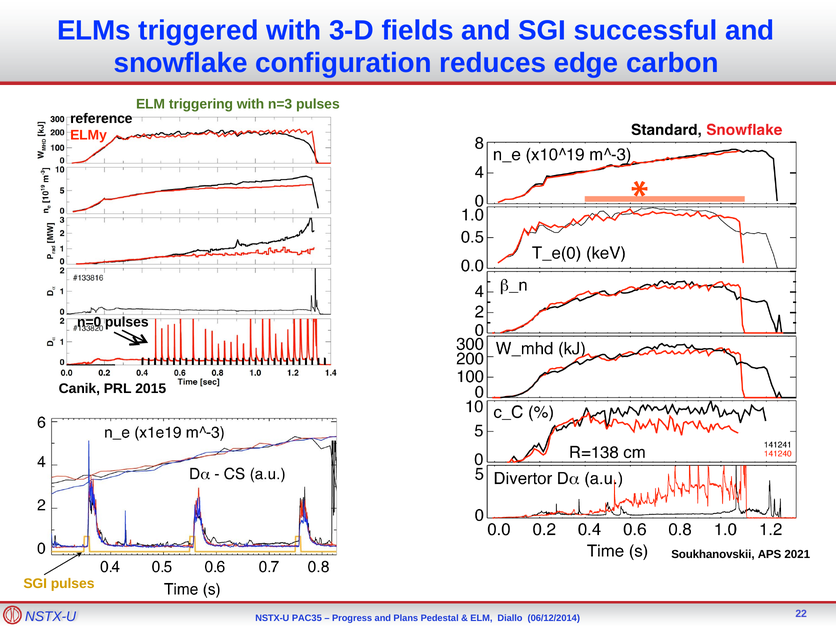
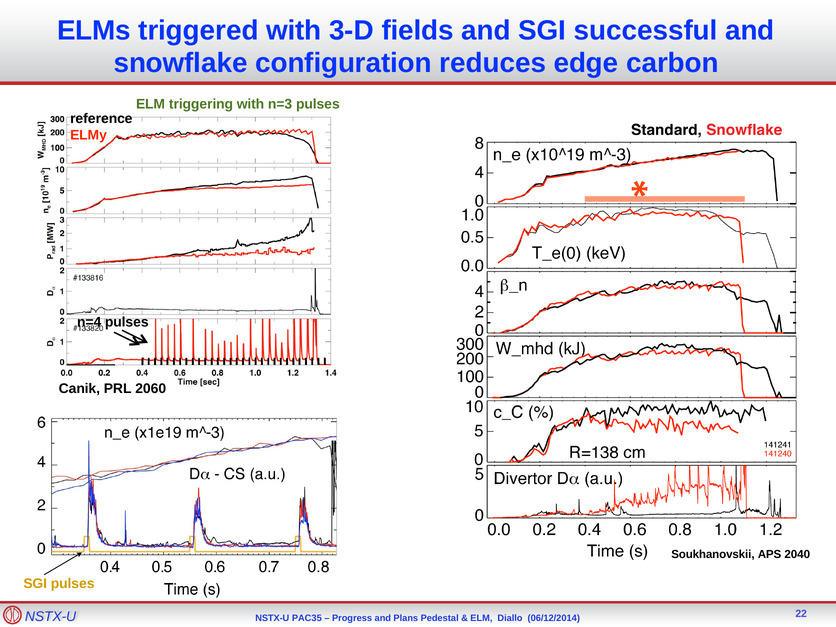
n=0: n=0 -> n=4 (89, 322)
2015: 2015 -> 2060 (151, 388)
2021: 2021 -> 2040 (797, 555)
